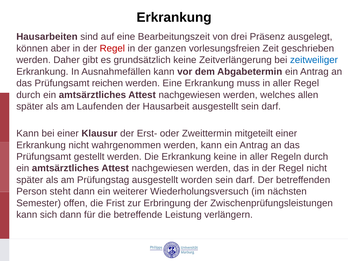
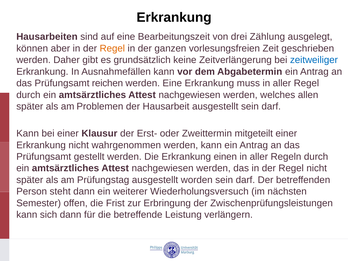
Präsenz: Präsenz -> Zählung (267, 37)
Regel colour: red -> orange (112, 48)
Laufenden: Laufenden -> Problemen (100, 106)
Erkrankung keine: keine -> einen (225, 157)
